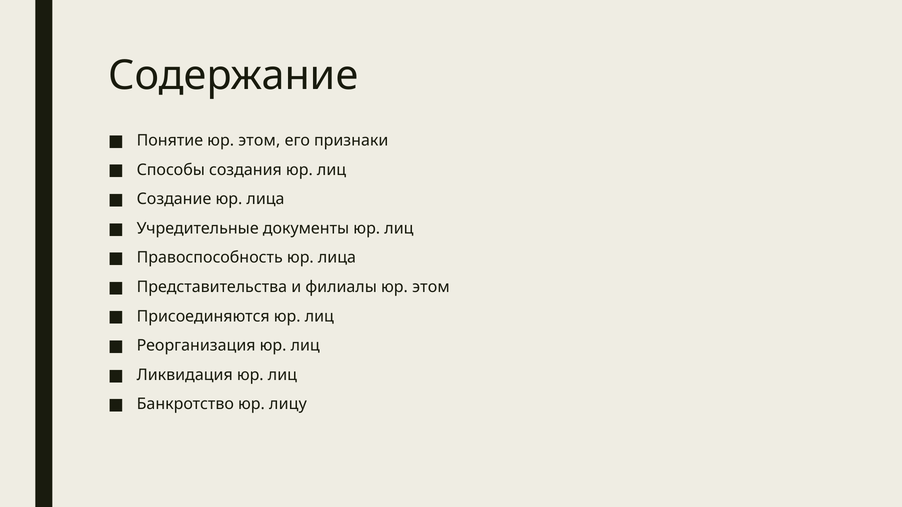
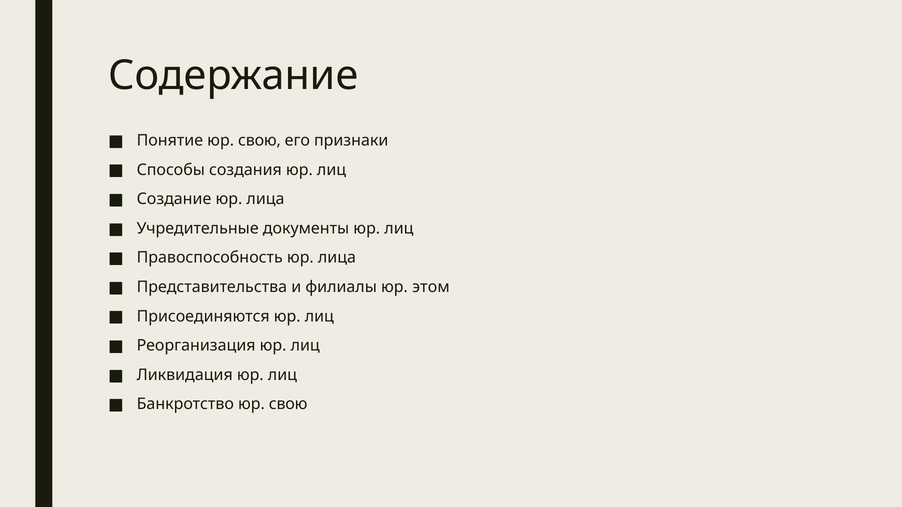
Понятие юр этом: этом -> свою (259, 141)
Банкротство юр лицу: лицу -> свою (288, 404)
